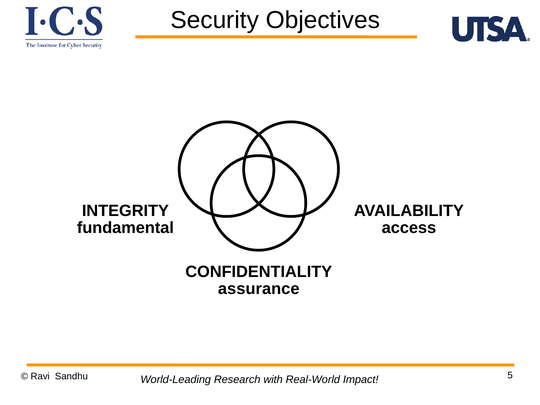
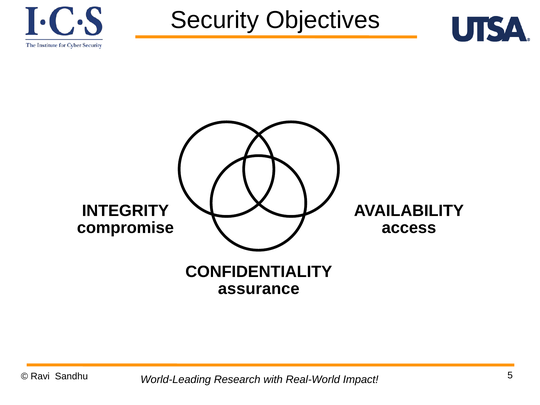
fundamental: fundamental -> compromise (125, 228)
